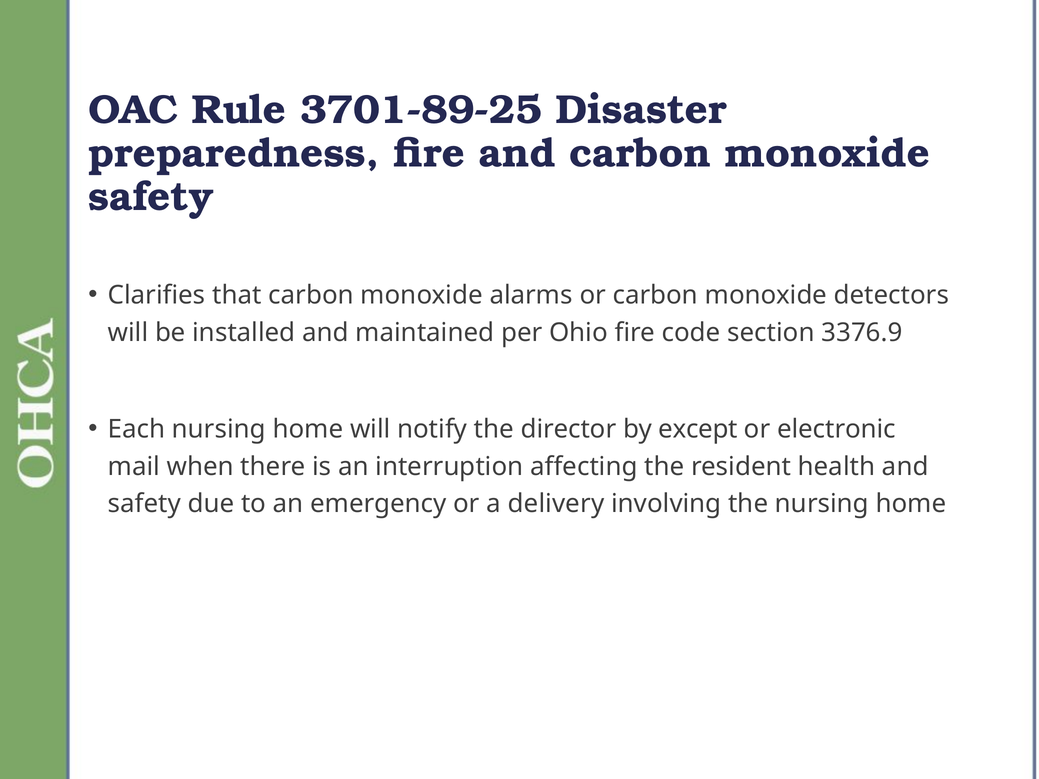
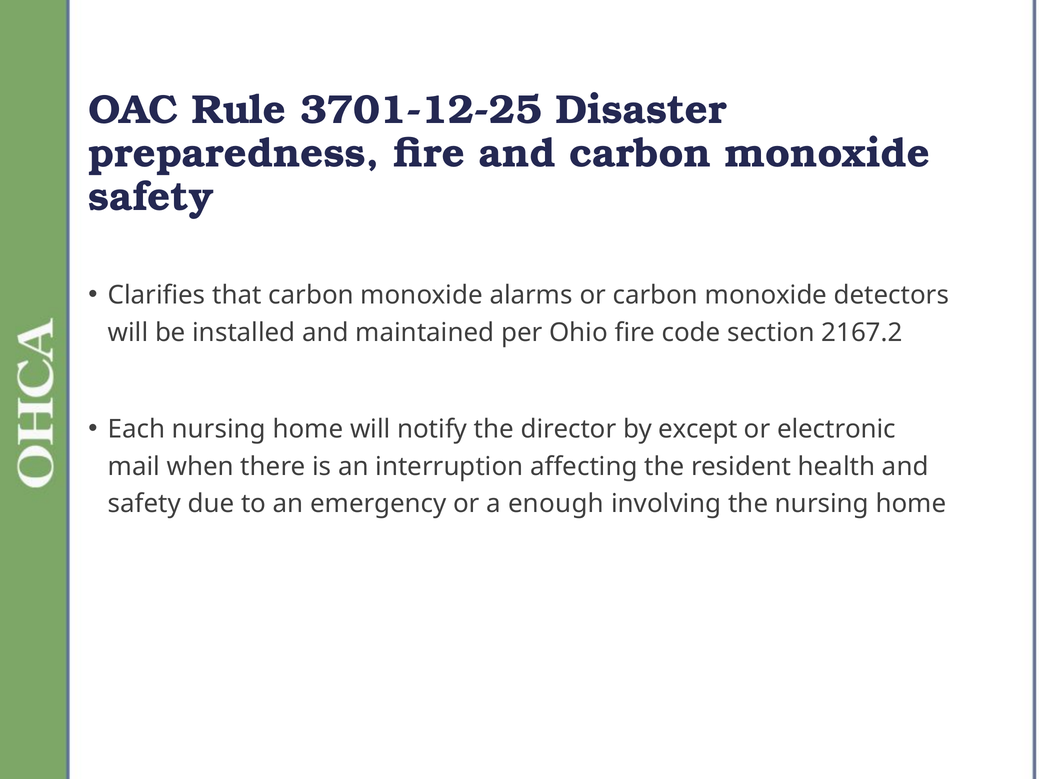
3701-89-25: 3701-89-25 -> 3701-12-25 (421, 110)
3376.9: 3376.9 -> 2167.2 (862, 333)
delivery: delivery -> enough (556, 504)
